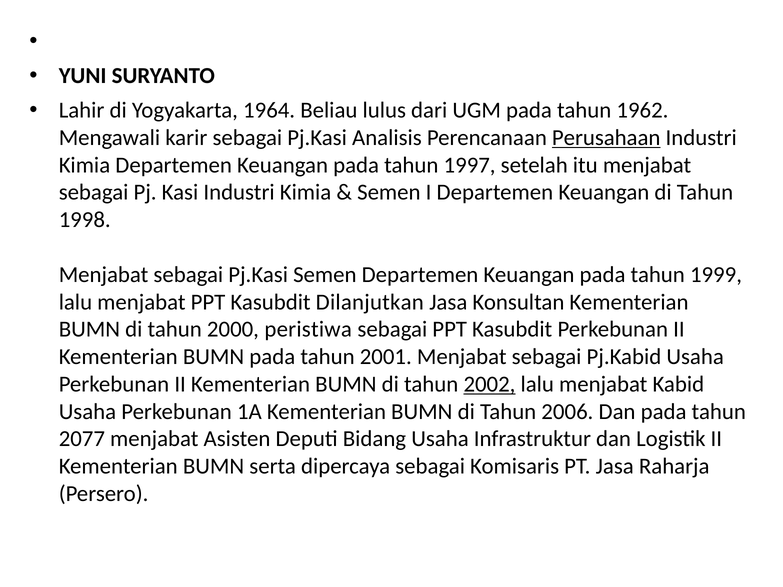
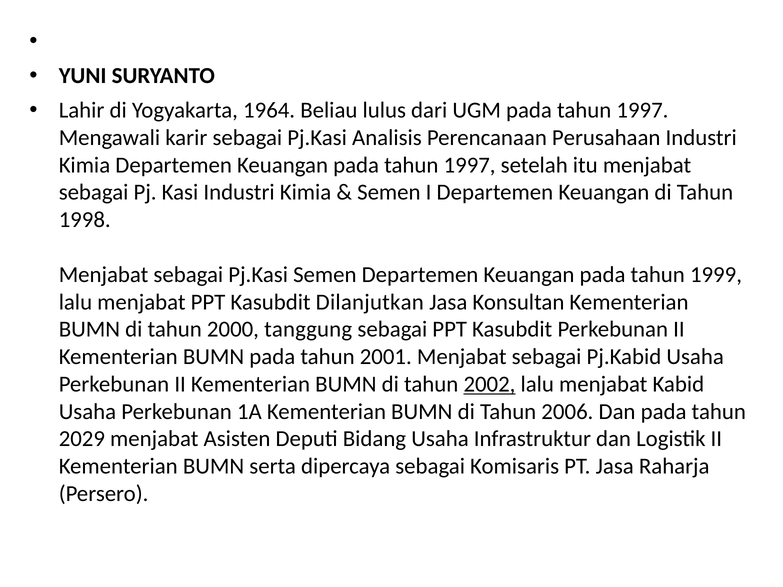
UGM pada tahun 1962: 1962 -> 1997 (642, 110)
Perusahaan underline: present -> none (606, 138)
peristiwa: peristiwa -> tanggung (308, 330)
2077: 2077 -> 2029 (82, 439)
